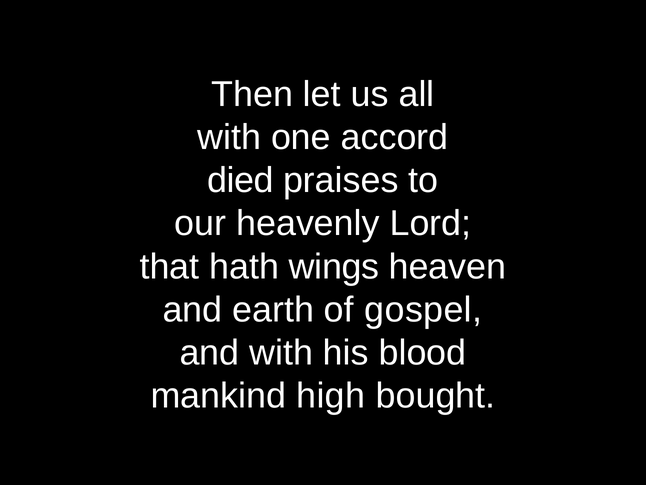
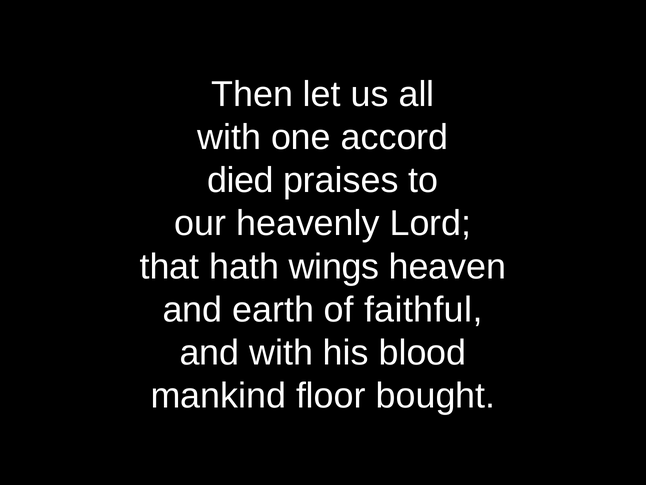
gospel: gospel -> faithful (423, 309)
high: high -> floor (331, 396)
